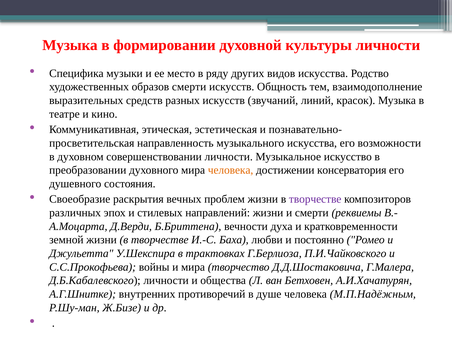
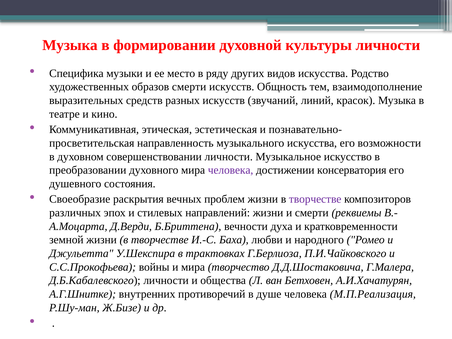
человека colour: orange -> purple (231, 170)
постоянно: постоянно -> народного (319, 240)
М.П.Надёжным: М.П.Надёжным -> М.П.Реализация (373, 294)
